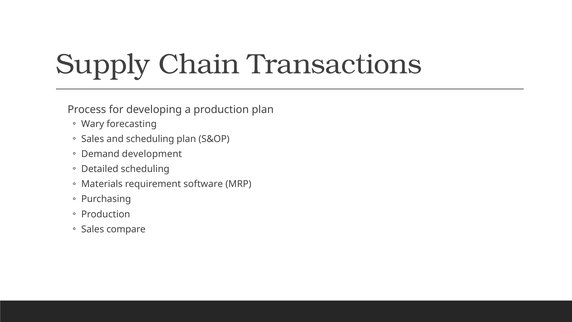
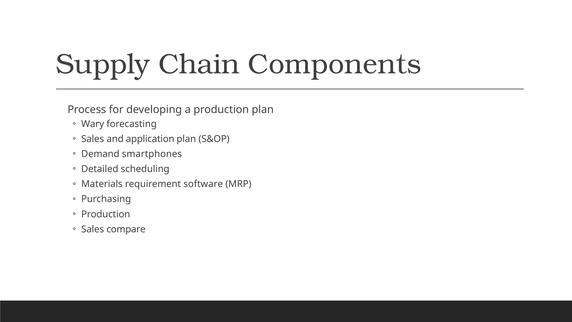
Transactions: Transactions -> Components (335, 64)
and scheduling: scheduling -> application (150, 139)
development: development -> smartphones (152, 154)
